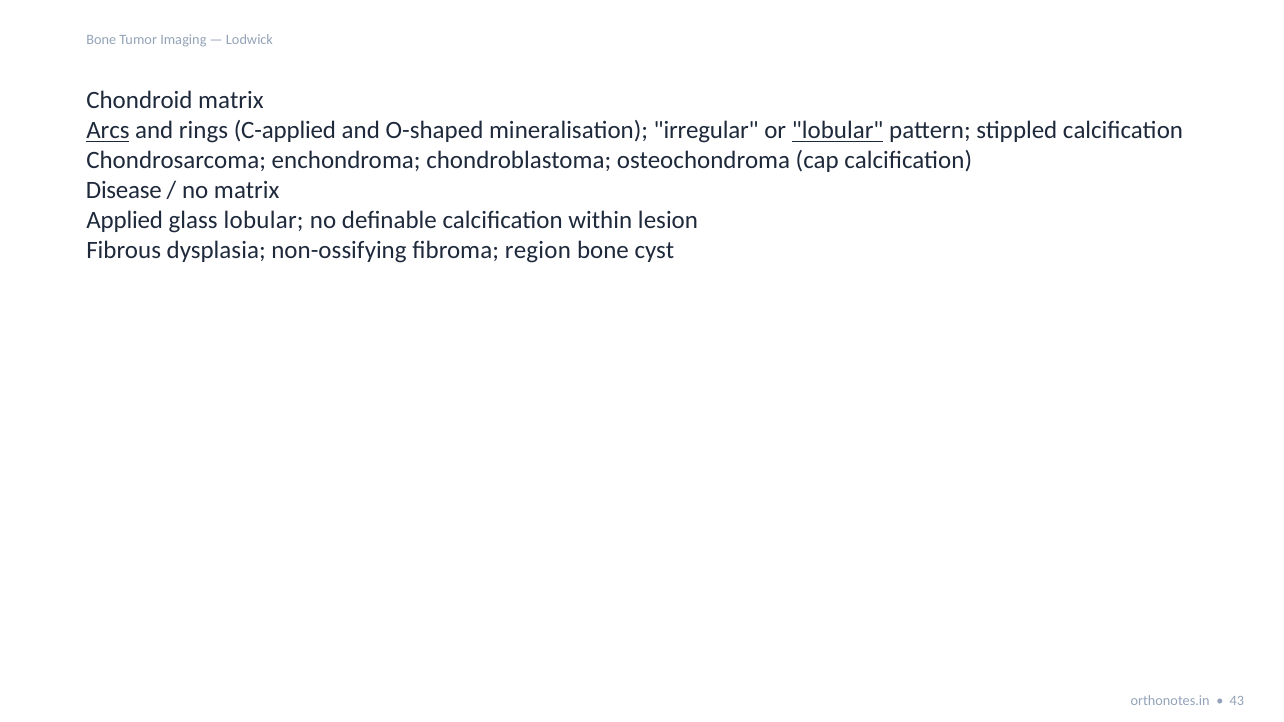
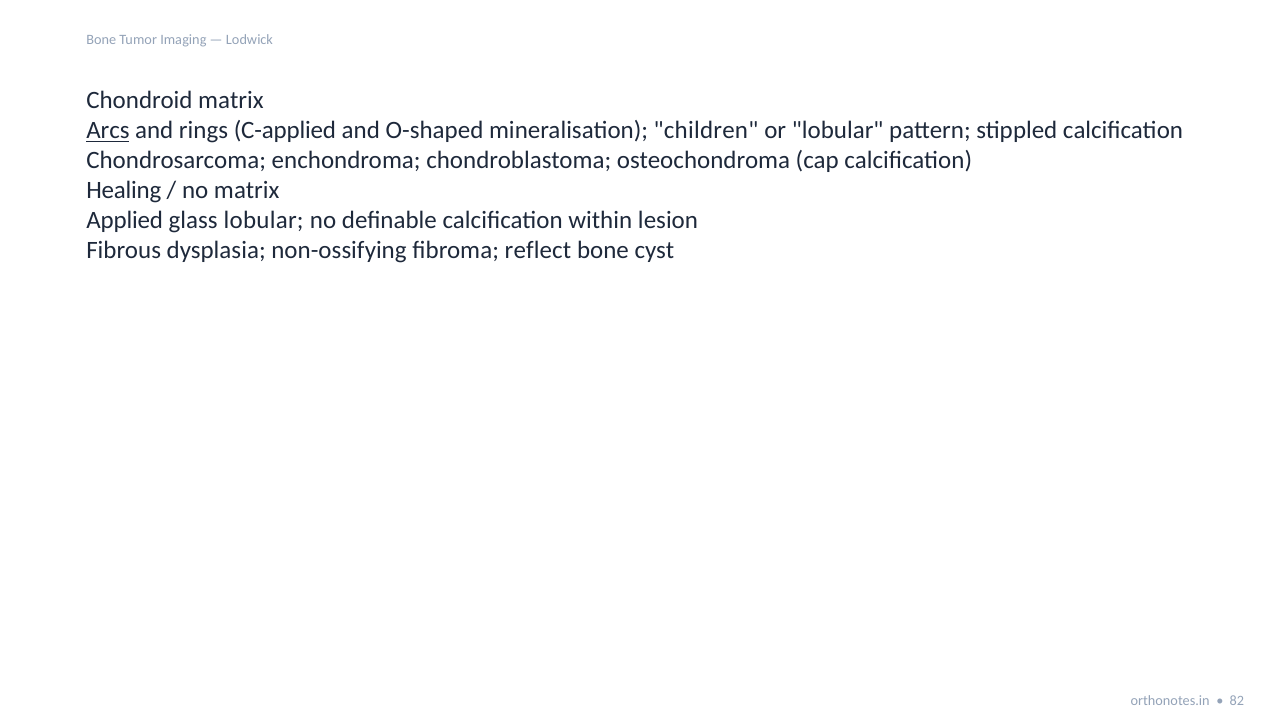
irregular: irregular -> children (706, 131)
lobular underline: present -> none (838, 131)
Disease: Disease -> Healing (124, 191)
region: region -> reflect (538, 251)
43: 43 -> 82 (1237, 701)
